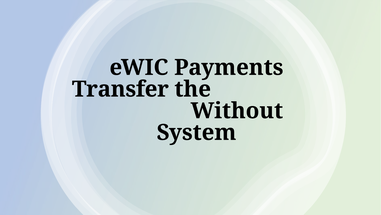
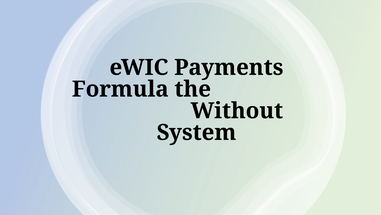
Transfer: Transfer -> Formula (120, 89)
